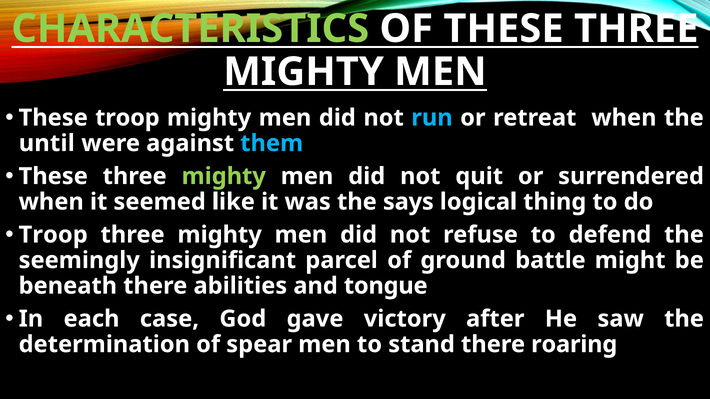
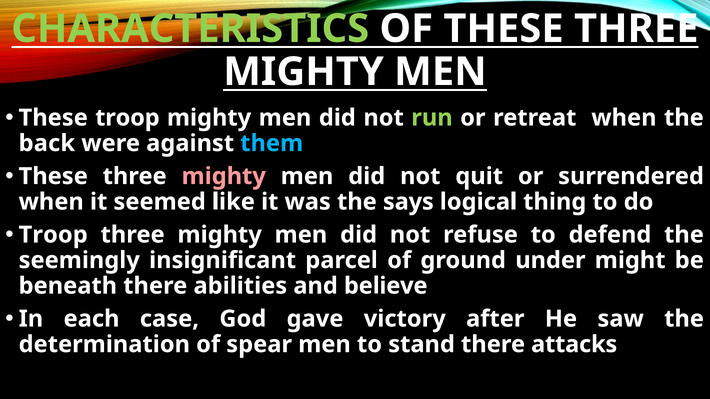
run colour: light blue -> light green (432, 118)
until: until -> back (47, 143)
mighty colour: light green -> pink (224, 176)
battle: battle -> under (550, 261)
tongue: tongue -> believe (386, 286)
roaring: roaring -> attacks (574, 345)
